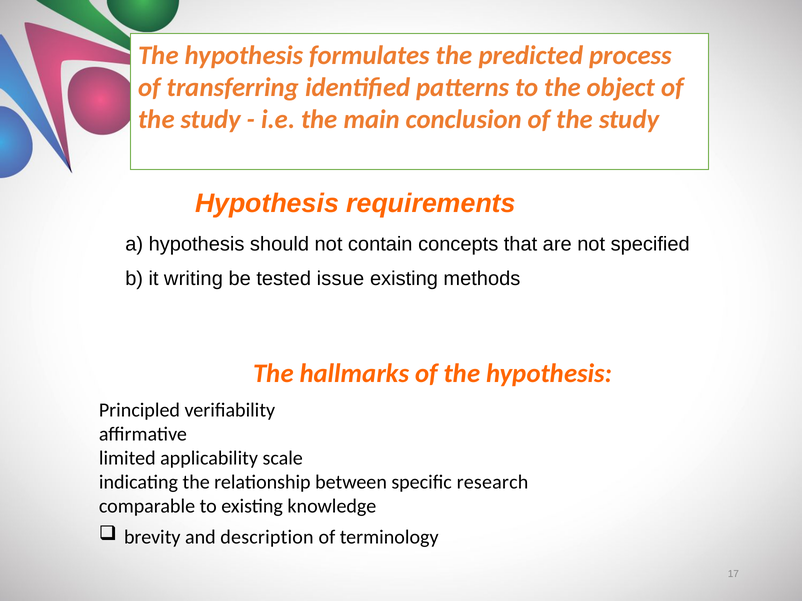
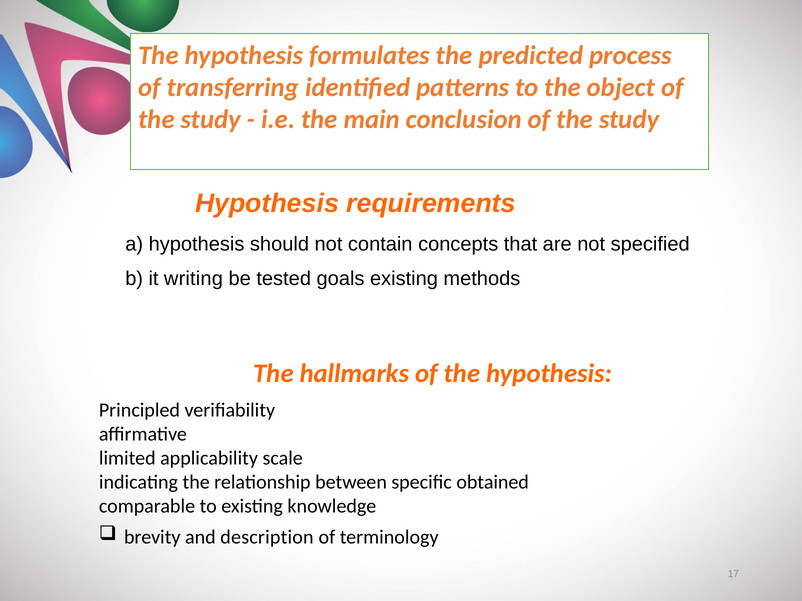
issue: issue -> goals (341, 279)
research: research -> obtained (493, 483)
